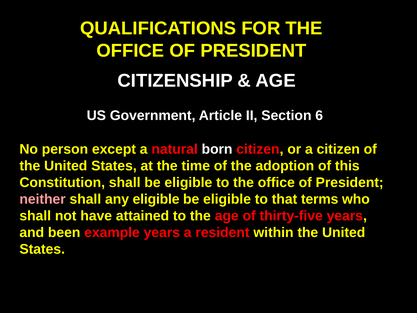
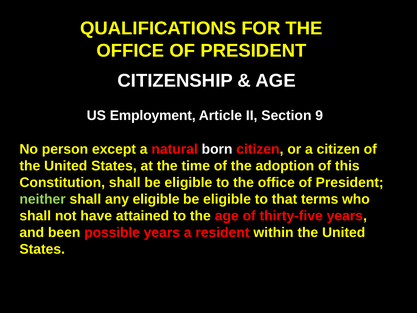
Government: Government -> Employment (153, 116)
6: 6 -> 9 (319, 116)
neither colour: pink -> light green (43, 199)
example: example -> possible (112, 232)
